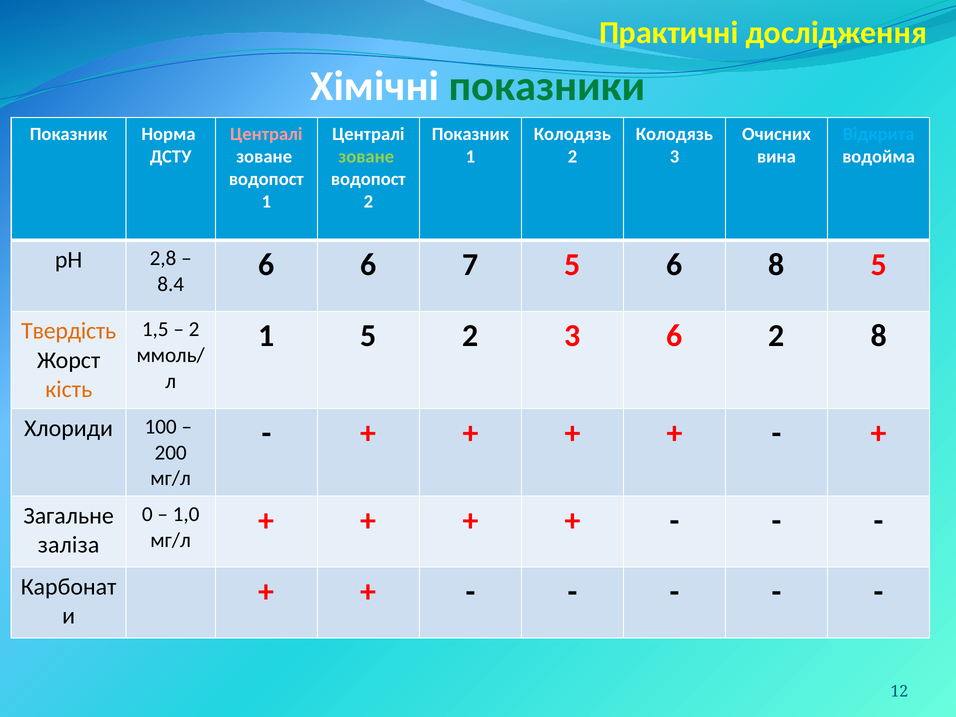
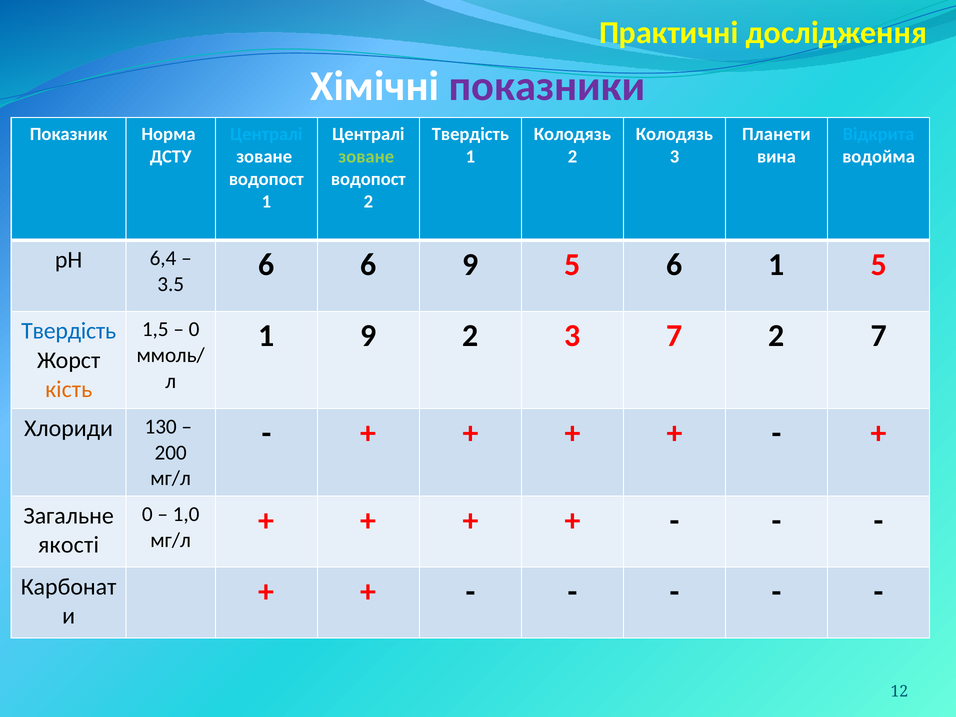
показники colour: green -> purple (547, 86)
Централі colour: pink -> light blue (266, 134)
Показник: Показник -> Твердість (470, 134)
Очисних: Очисних -> Планети (776, 134)
2,8: 2,8 -> 6,4 (163, 258)
6 7: 7 -> 9 (470, 265)
6 8: 8 -> 1 (777, 265)
8.4: 8.4 -> 3.5 (171, 284)
2: 2 -> 0 (194, 329)
Твердість colour: orange -> blue (69, 331)
1 5: 5 -> 9 (368, 336)
3 6: 6 -> 7 (675, 336)
2 8: 8 -> 7 (879, 336)
100: 100 -> 130 (161, 427)
заліза: заліза -> якості (69, 545)
